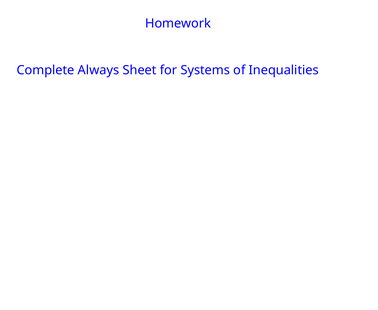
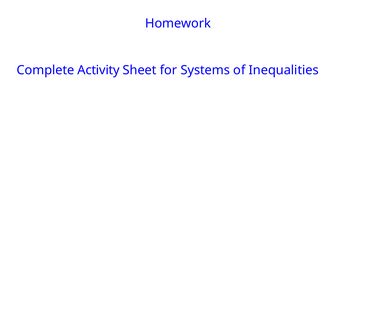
Always: Always -> Activity (99, 70)
